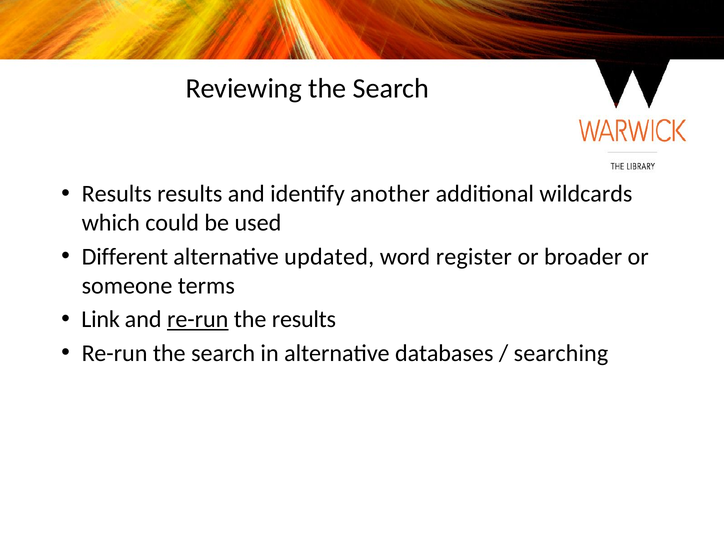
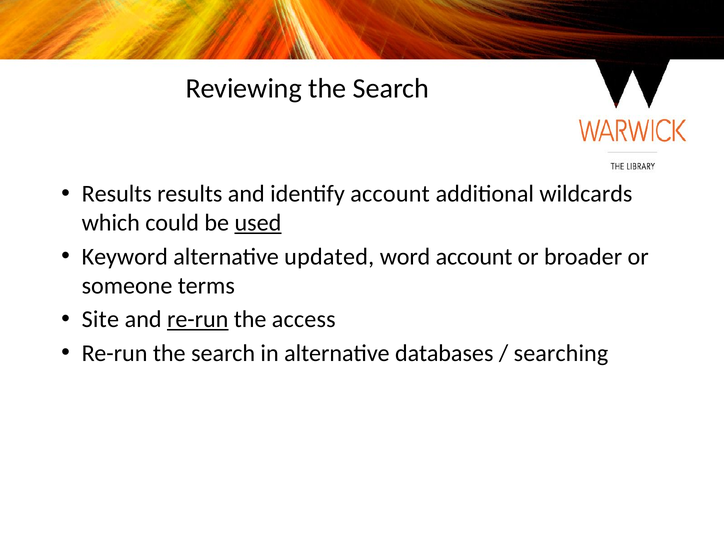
identify another: another -> account (390, 194)
used underline: none -> present (258, 223)
Different: Different -> Keyword (125, 257)
word register: register -> account (474, 257)
Link: Link -> Site (100, 319)
the results: results -> access (304, 319)
